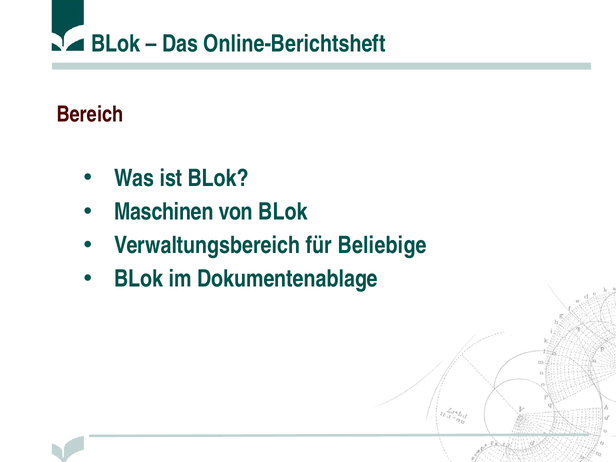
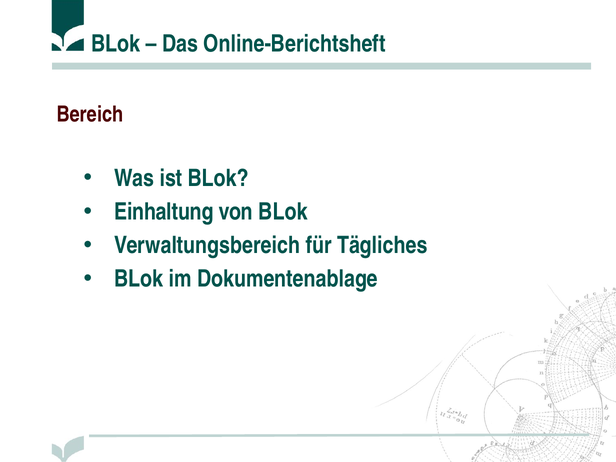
Maschinen: Maschinen -> Einhaltung (164, 212)
Beliebige: Beliebige -> Tägliches (382, 246)
